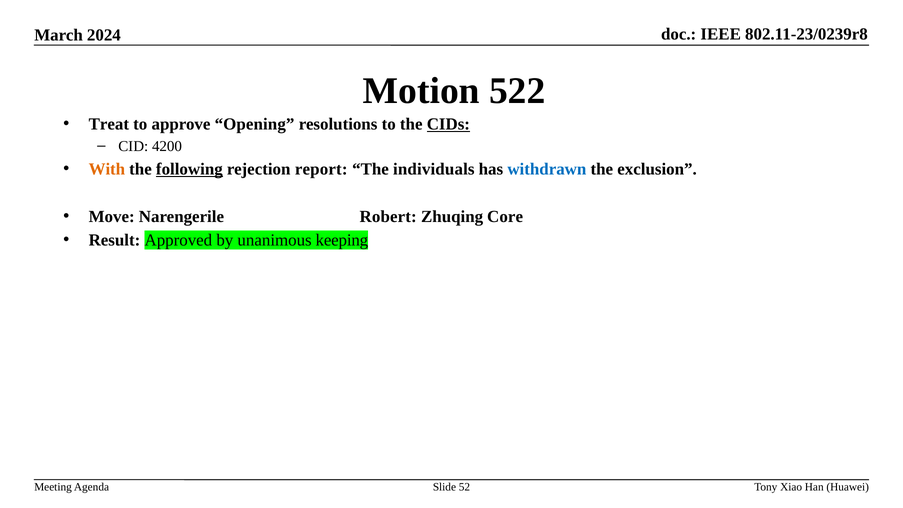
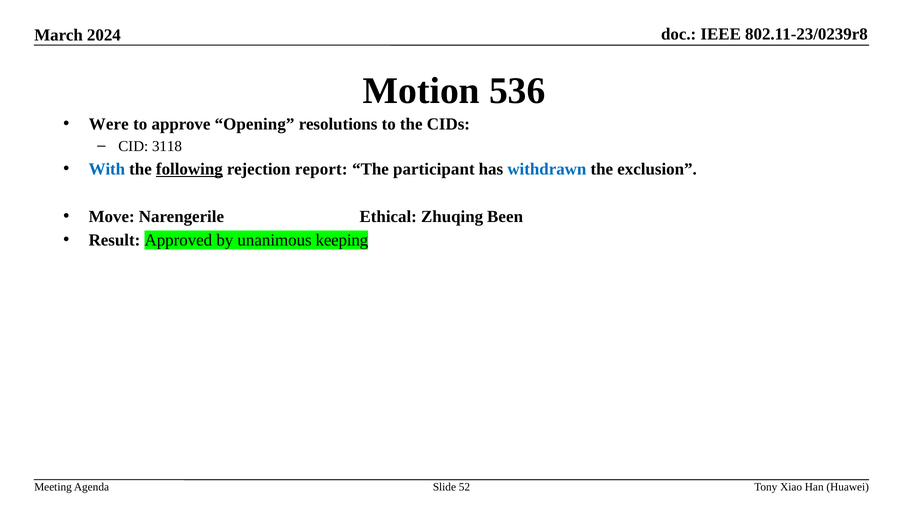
522: 522 -> 536 (517, 91)
Treat: Treat -> Were (109, 124)
CIDs underline: present -> none (448, 124)
4200: 4200 -> 3118 (167, 146)
With colour: orange -> blue (107, 169)
individuals: individuals -> participant (434, 169)
Robert: Robert -> Ethical (388, 216)
Core: Core -> Been (505, 216)
